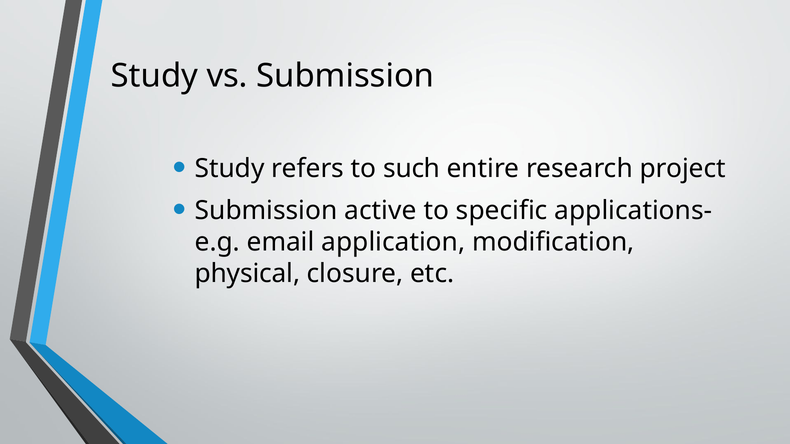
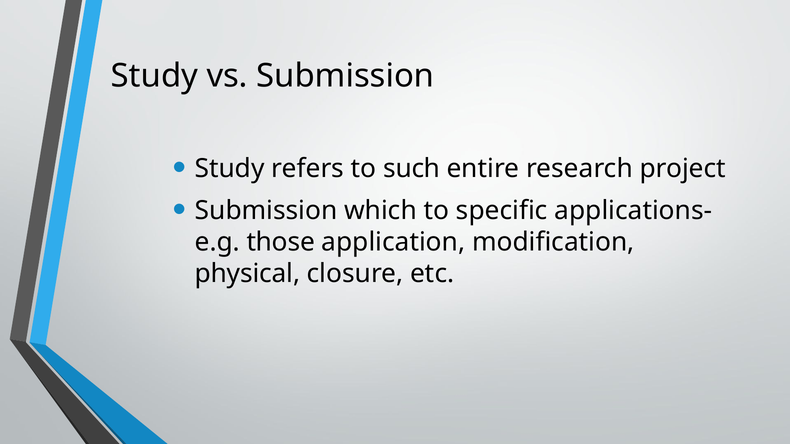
active: active -> which (381, 211)
email: email -> those (281, 242)
